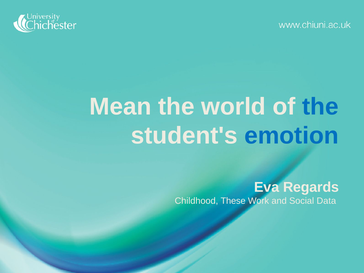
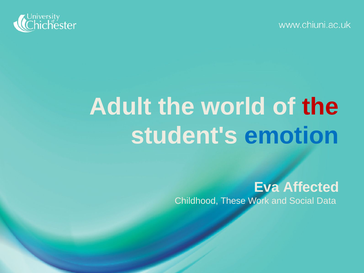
Mean: Mean -> Adult (120, 107)
the colour: blue -> red (320, 107)
Regards: Regards -> Affected (311, 187)
